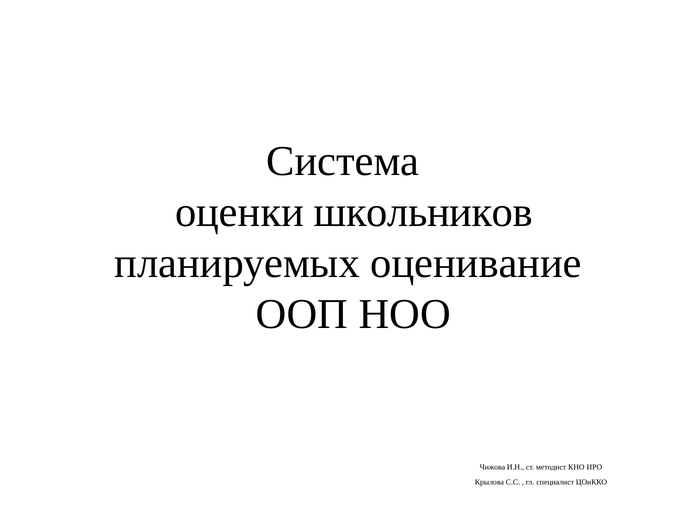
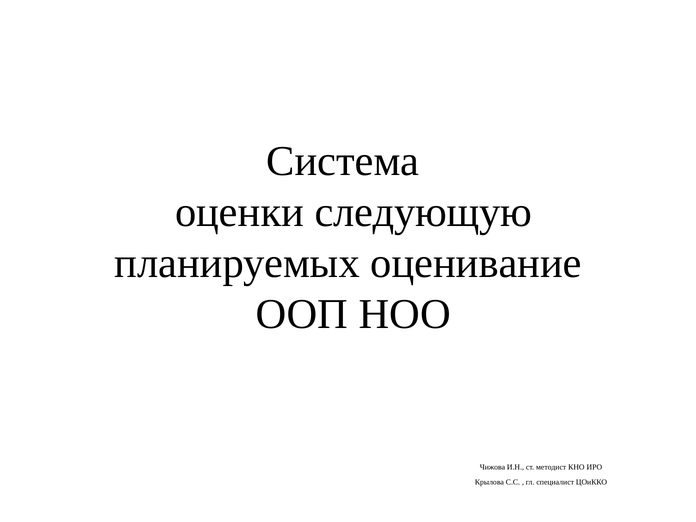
школьников: школьников -> следующую (423, 212)
